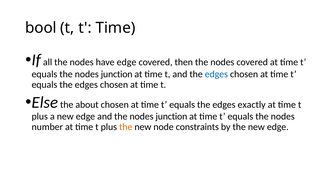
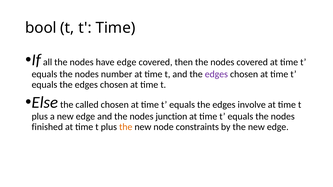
equals the nodes junction: junction -> number (117, 74)
edges colour: blue -> purple (216, 74)
about: about -> called (87, 105)
exactly: exactly -> involve (252, 105)
number: number -> finished (47, 127)
